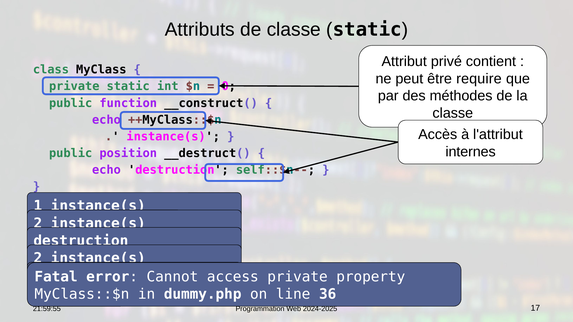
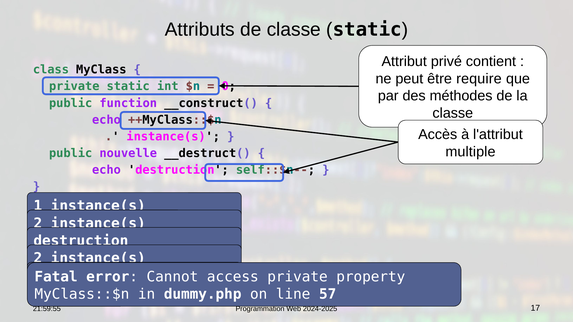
internes: internes -> multiple (470, 152)
position: position -> nouvelle (128, 153)
36: 36 -> 57 (328, 294)
